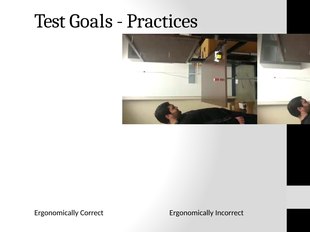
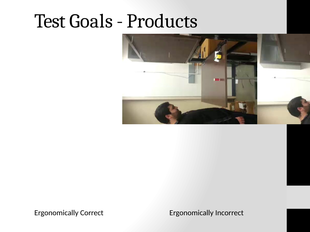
Practices: Practices -> Products (162, 21)
